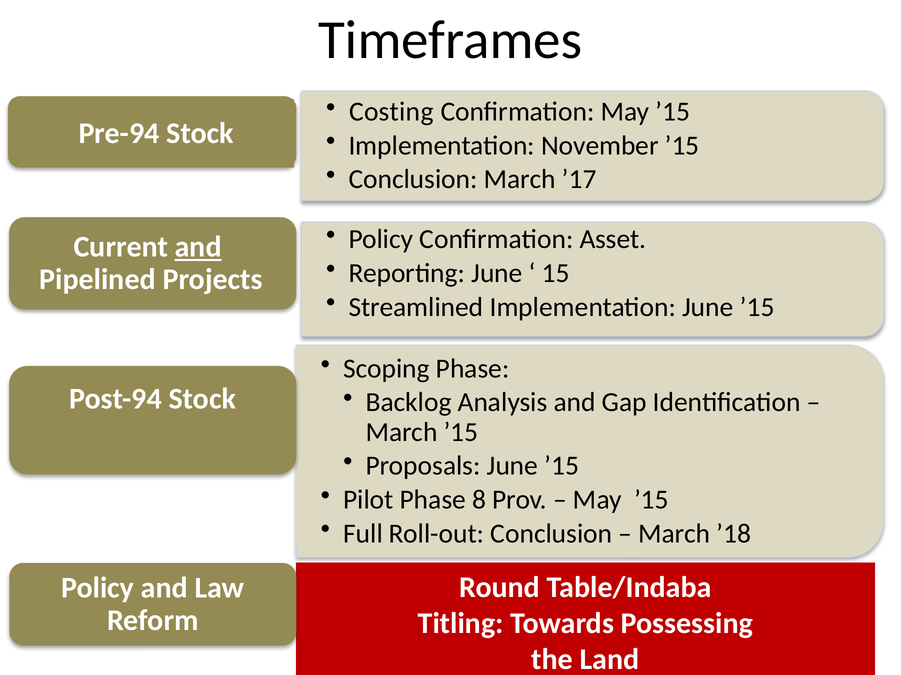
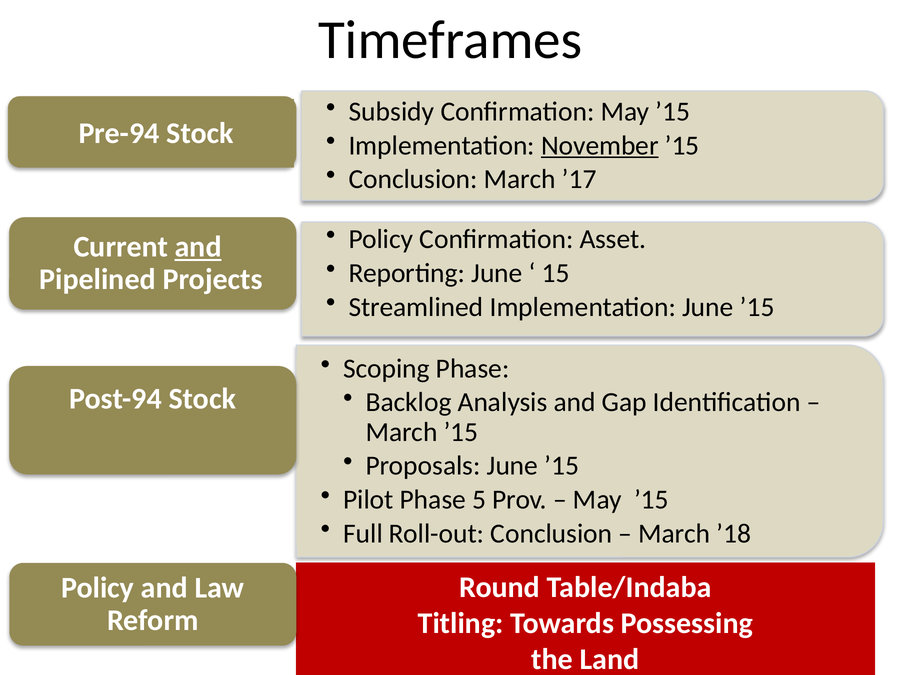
Costing: Costing -> Subsidy (391, 112)
November underline: none -> present (600, 146)
8: 8 -> 5 (479, 500)
